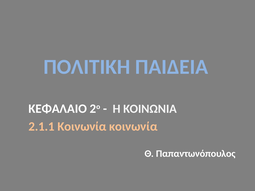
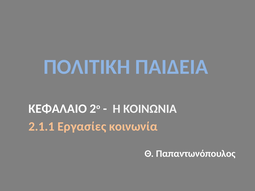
2.1.1 Κοινωνία: Κοινωνία -> Εργασίες (82, 127)
